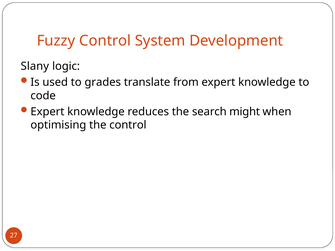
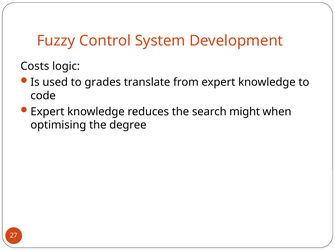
Slany: Slany -> Costs (35, 66)
the control: control -> degree (128, 125)
